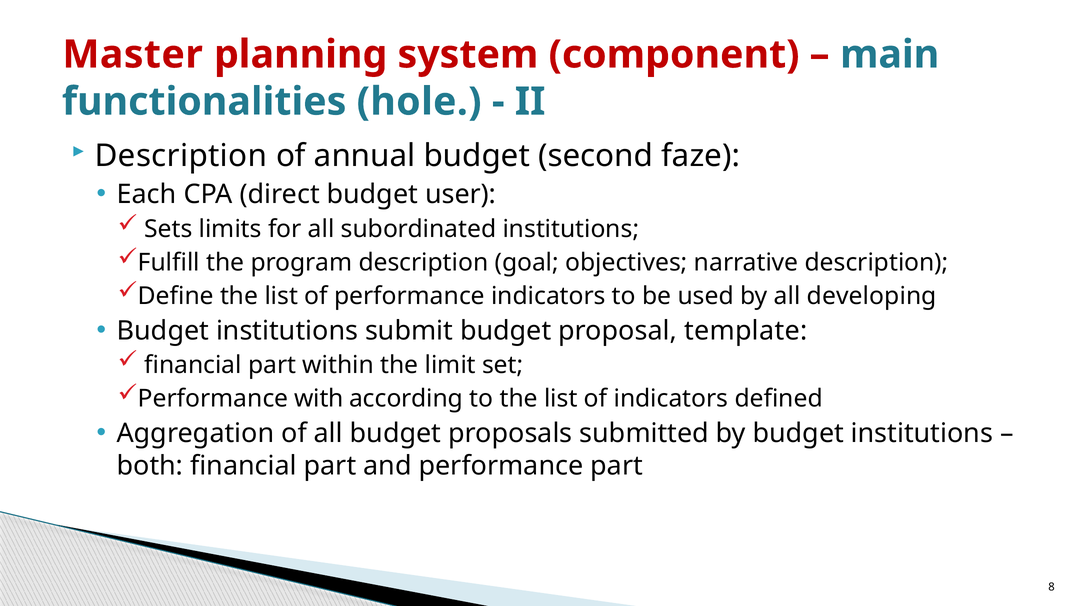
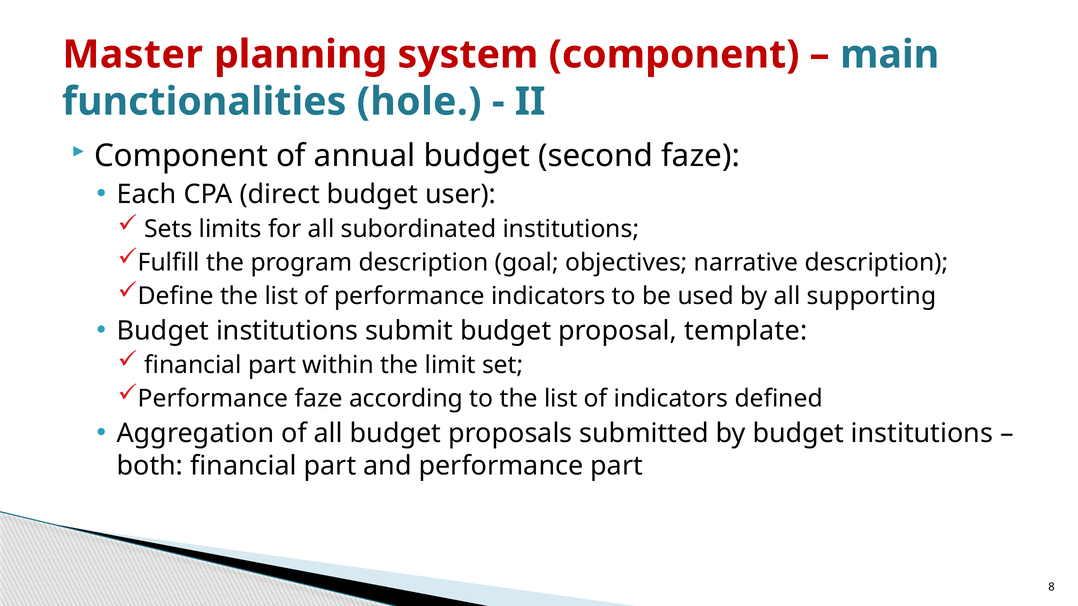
Description: Description -> Component (181, 156)
developing: developing -> supporting (872, 296)
Performance with: with -> faze (319, 399)
